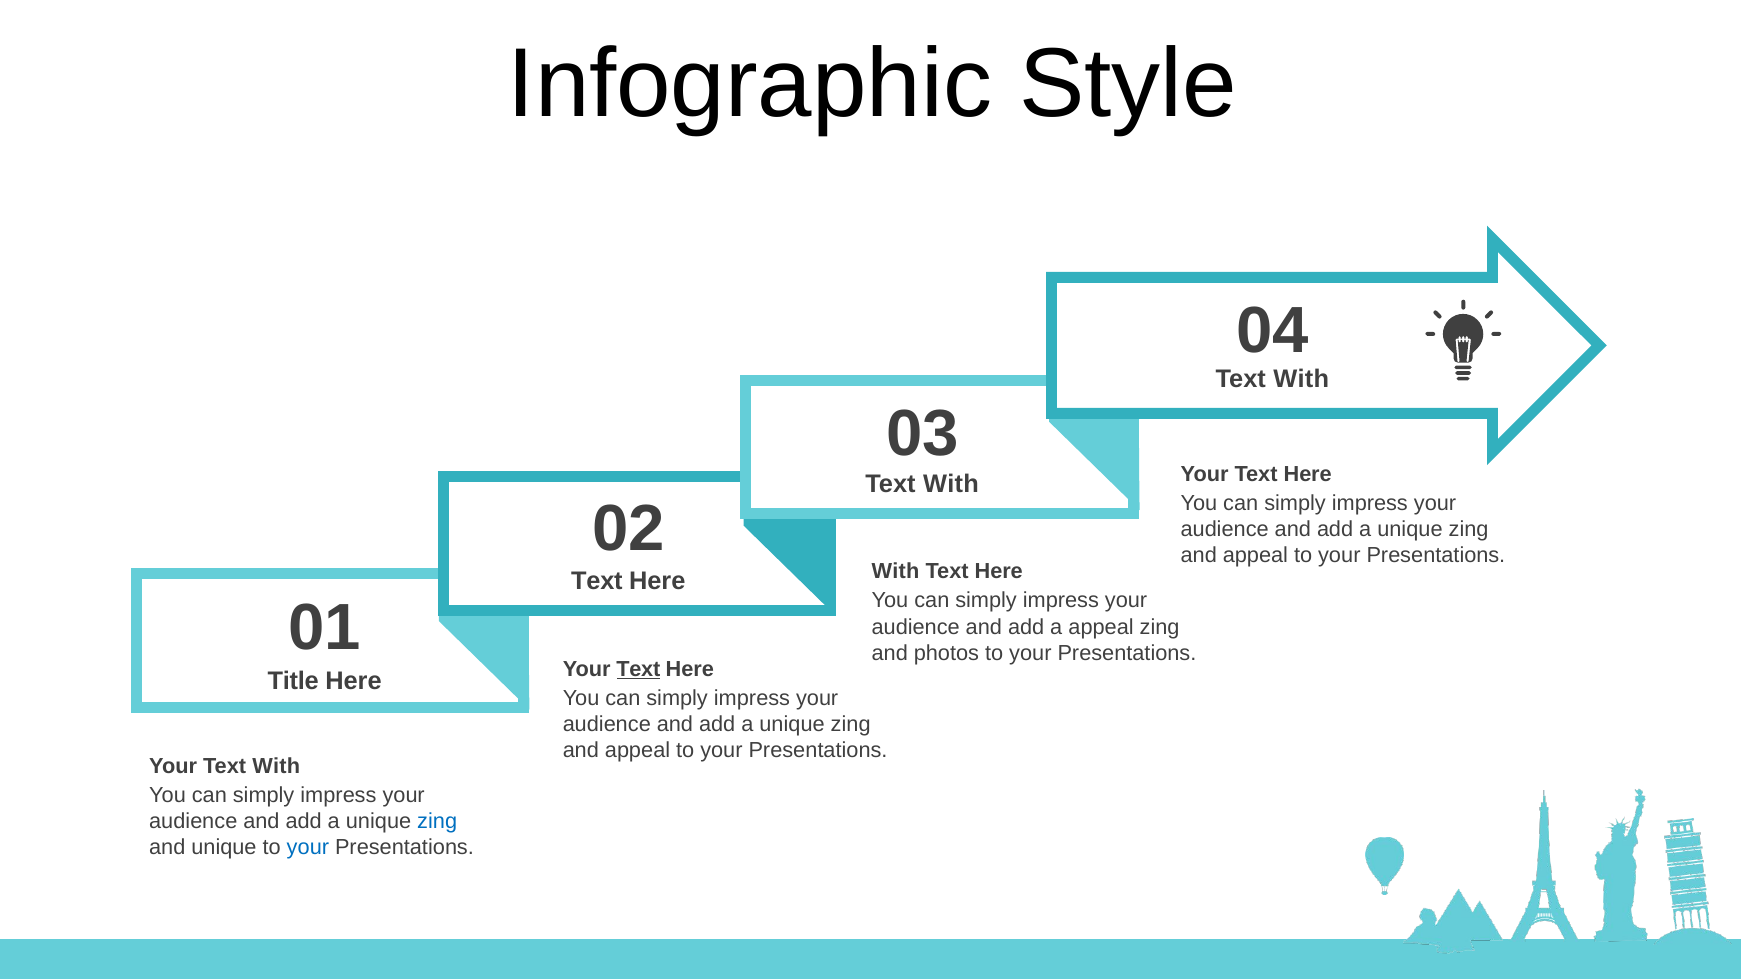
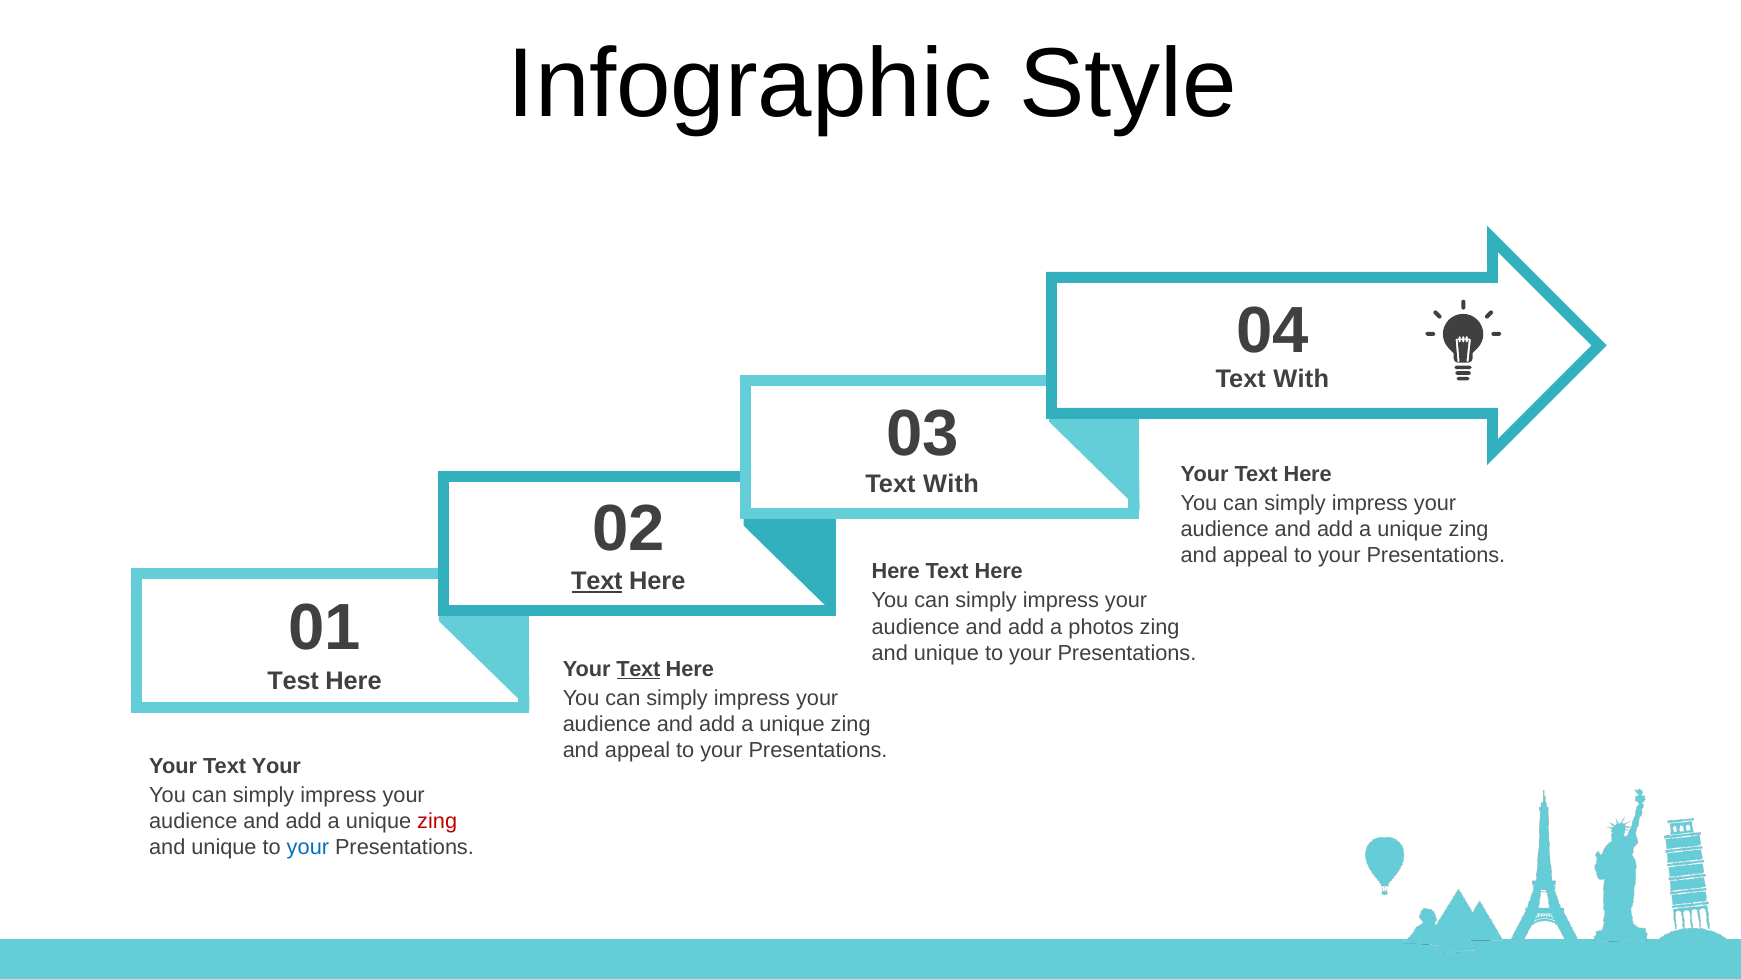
With: With -> Here (896, 572)
Text underline: none -> present (597, 581)
a appeal: appeal -> photos (1101, 627)
photos: photos -> unique (946, 653)
Title: Title -> Test (293, 681)
Your Text With: With -> Your (276, 766)
zing colour: blue -> red (437, 821)
